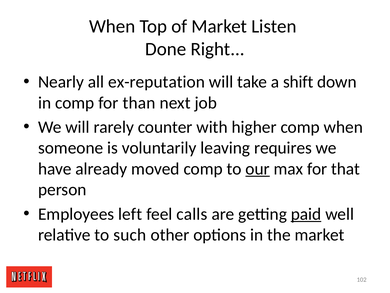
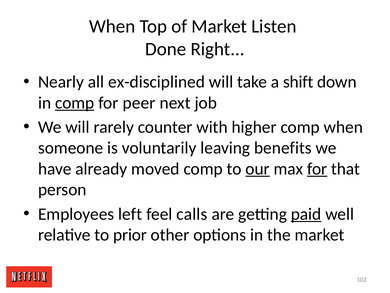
ex-reputation: ex-reputation -> ex-disciplined (157, 82)
comp underline: none -> present (75, 103)
than: than -> peer (139, 103)
requires: requires -> benefits (283, 148)
for underline: none -> present (317, 169)
such: such -> prior (130, 235)
